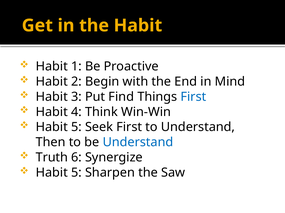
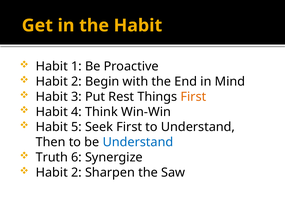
Find: Find -> Rest (121, 97)
First colour: blue -> orange (193, 97)
5: 5 -> 2 (76, 173)
